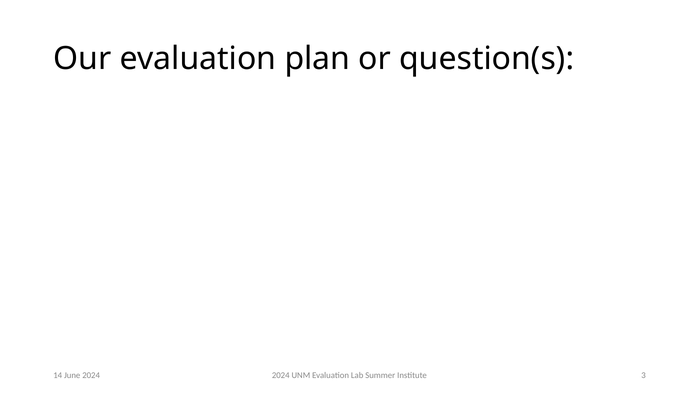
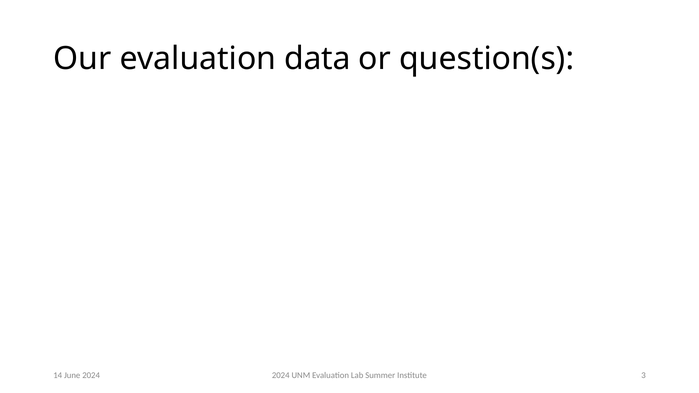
plan: plan -> data (317, 59)
